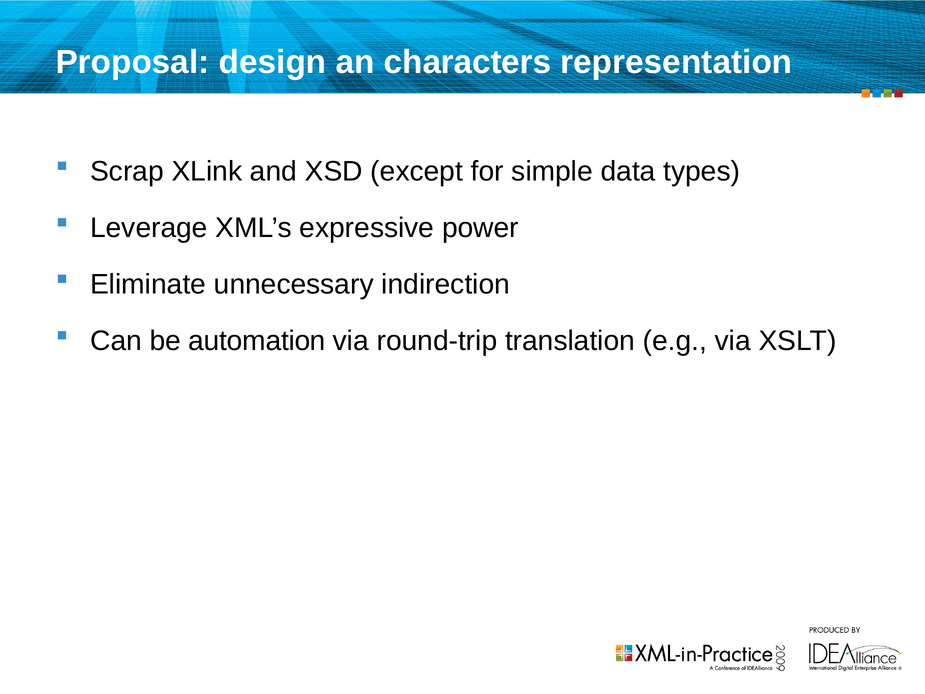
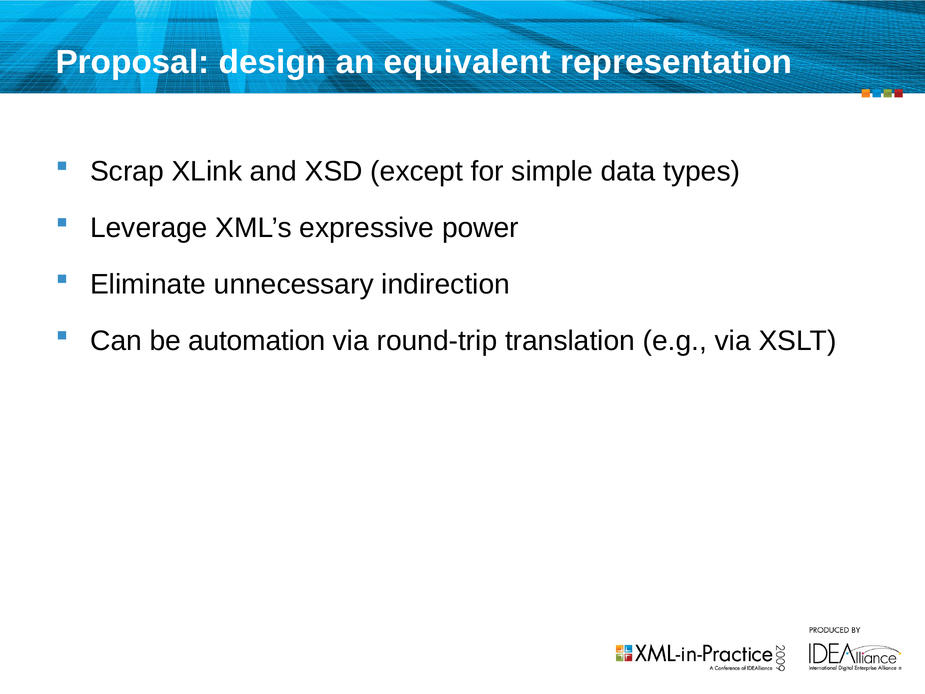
characters: characters -> equivalent (467, 62)
